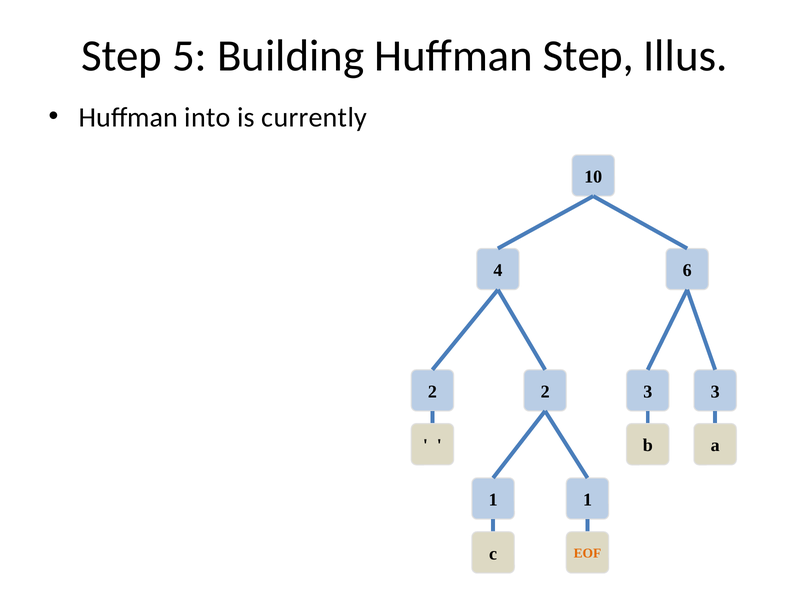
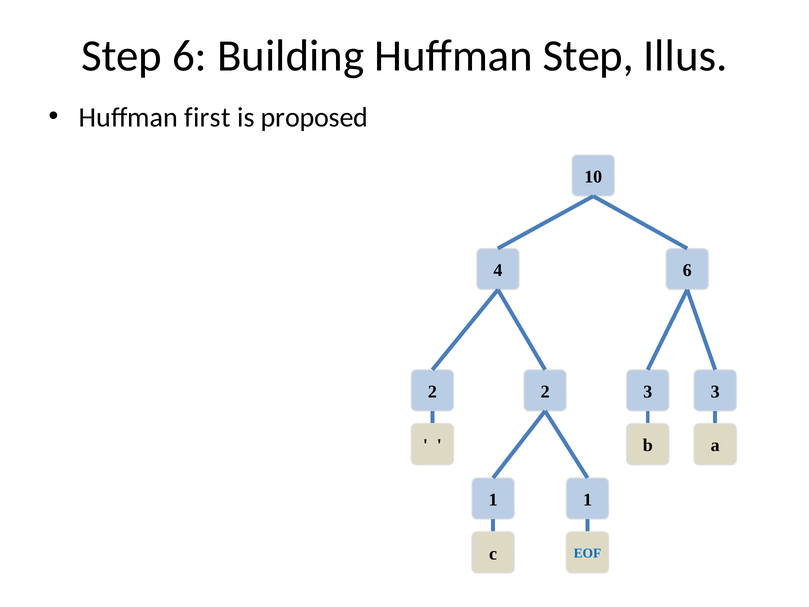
Step 5: 5 -> 6 (189, 56)
into: into -> first (208, 117)
currently: currently -> proposed (314, 117)
EOF colour: orange -> blue (587, 553)
